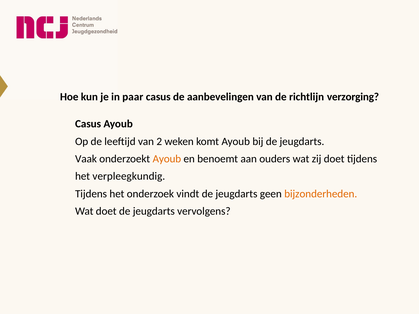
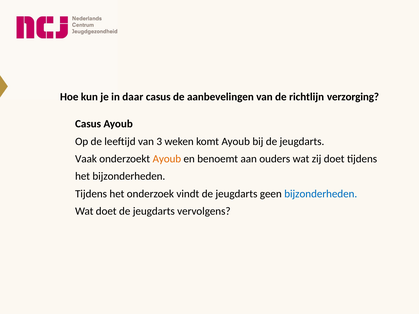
paar: paar -> daar (133, 97)
2: 2 -> 3 (159, 141)
het verpleegkundig: verpleegkundig -> bijzonderheden (129, 176)
bijzonderheden colour: orange -> blue (321, 194)
